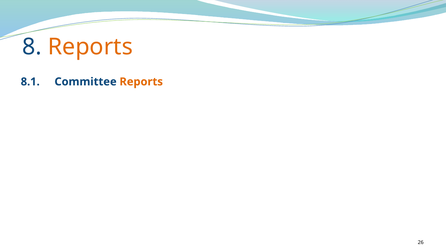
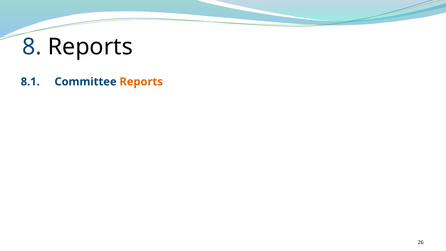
Reports colour: orange -> black (90, 47)
